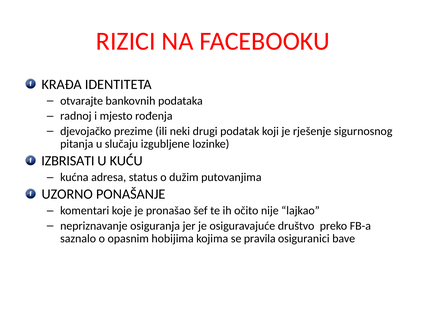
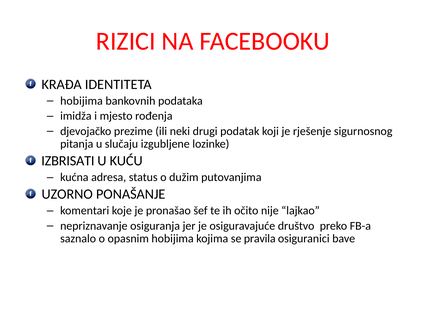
otvarajte: otvarajte -> hobijima (81, 101)
radnoj: radnoj -> imidža (76, 116)
